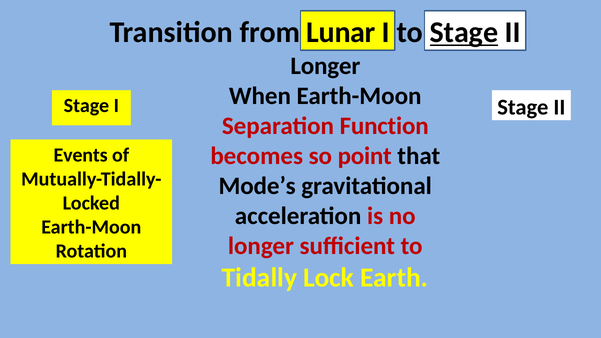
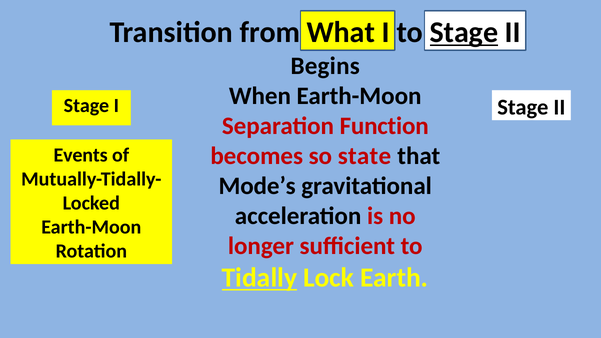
Lunar: Lunar -> What (341, 32)
Longer: Longer -> Begins (325, 66)
point: point -> state (364, 156)
Tidally underline: none -> present (259, 278)
